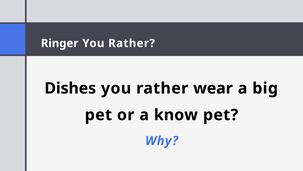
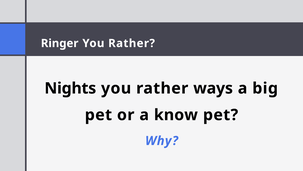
Dishes: Dishes -> Nights (70, 88)
wear: wear -> ways (213, 88)
